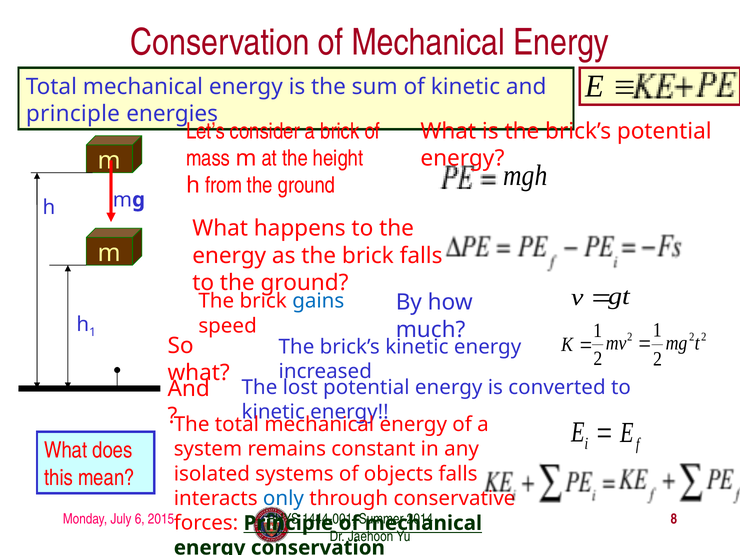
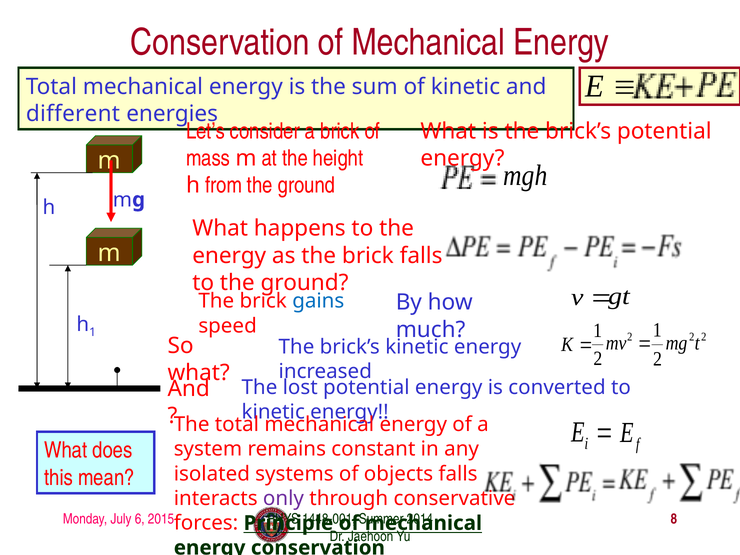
principle: principle -> different (73, 114)
only colour: blue -> purple (283, 498)
1444-001: 1444-001 -> 1448-001 (329, 519)
